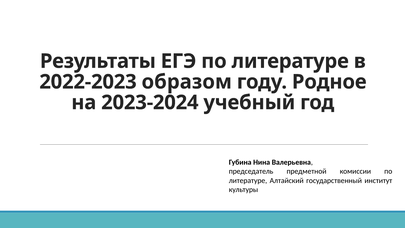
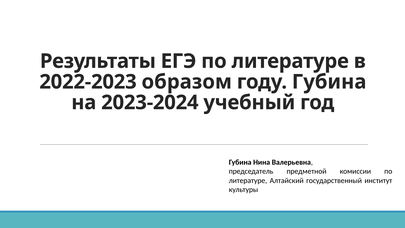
году Родное: Родное -> Губина (329, 82)
